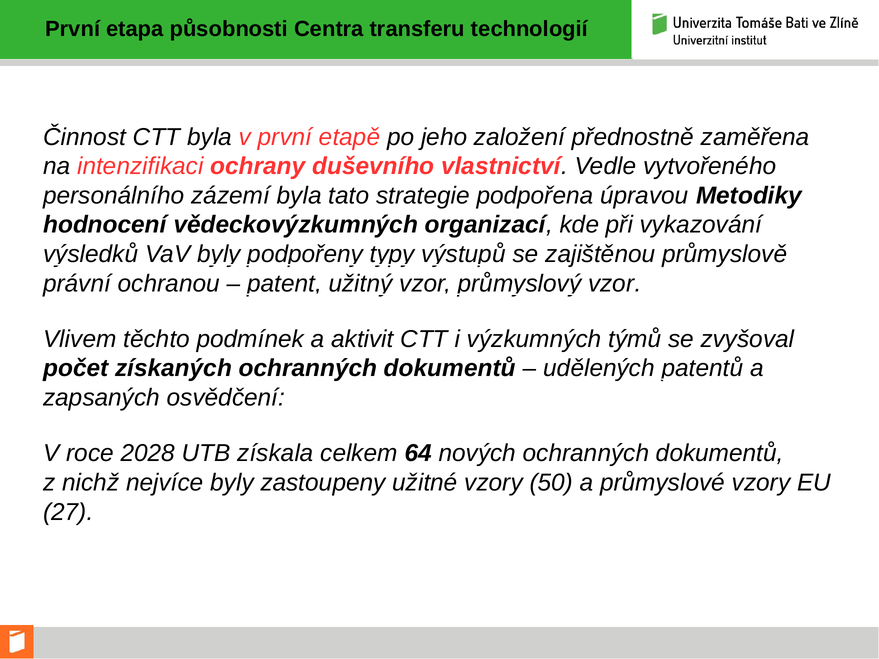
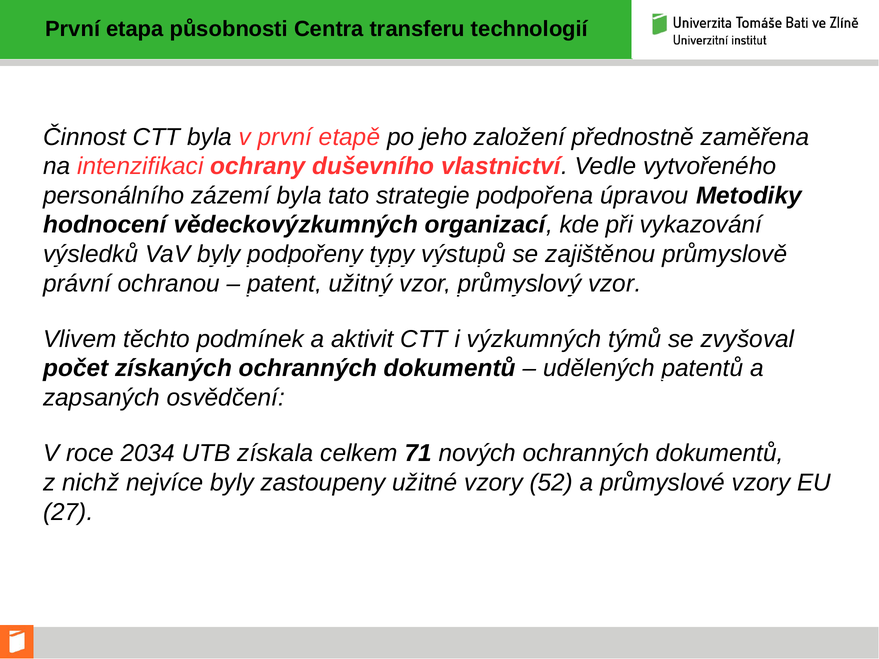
2028: 2028 -> 2034 (148, 454)
64: 64 -> 71 (418, 454)
50: 50 -> 52 (551, 483)
